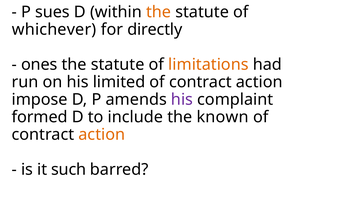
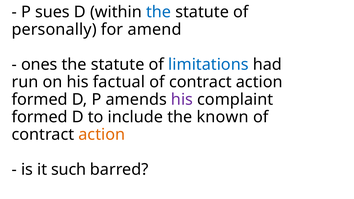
the colour: orange -> blue (159, 12)
whichever: whichever -> personally (54, 29)
directly: directly -> amend (155, 29)
limitations colour: orange -> blue (208, 64)
limited: limited -> factual (119, 82)
impose: impose -> formed (40, 100)
